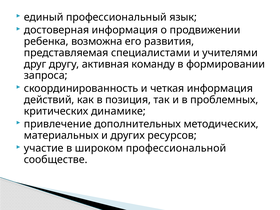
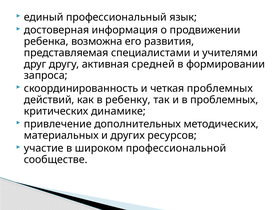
команду: команду -> средней (153, 64)
четкая информация: информация -> проблемных (220, 88)
позиция: позиция -> ребенку (128, 100)
